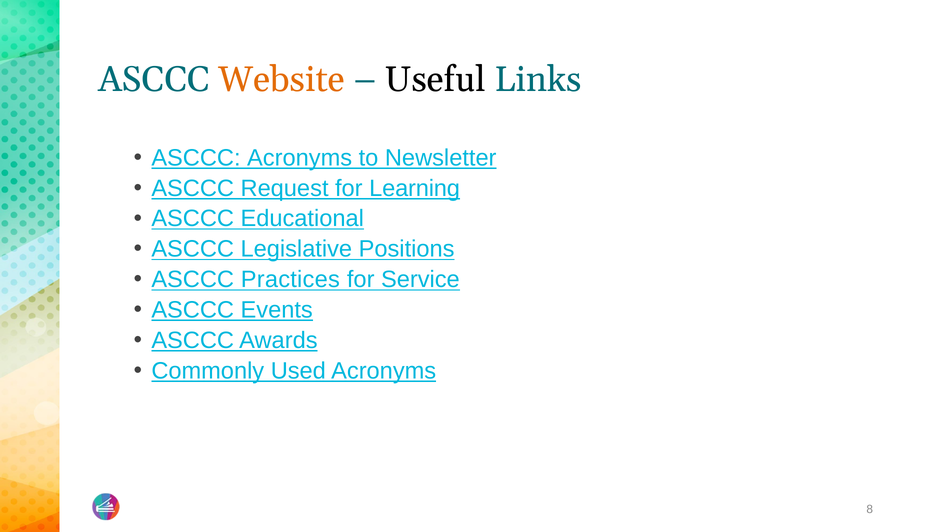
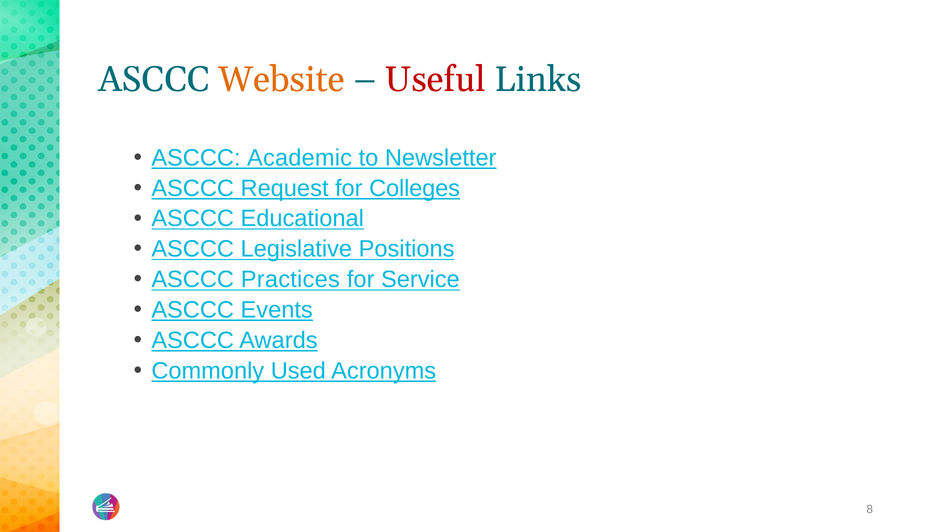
Useful colour: black -> red (435, 79)
ASCCC Acronyms: Acronyms -> Academic (300, 158)
Learning: Learning -> Colleges (415, 188)
